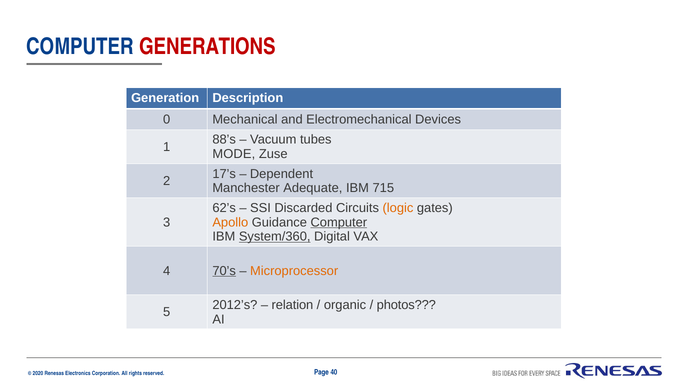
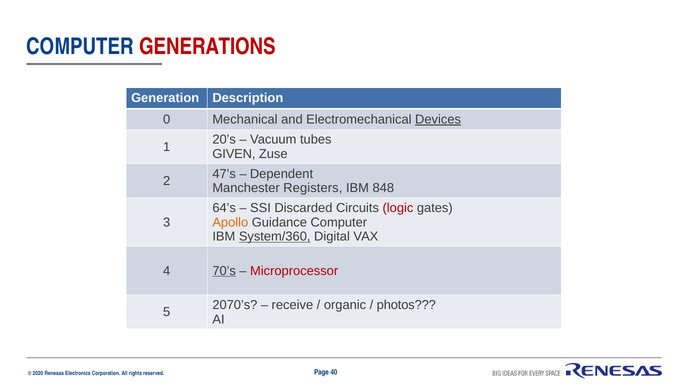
Devices underline: none -> present (438, 119)
88’s: 88’s -> 20’s (224, 140)
MODE: MODE -> GIVEN (234, 154)
17’s: 17’s -> 47’s (224, 174)
Adequate: Adequate -> Registers (313, 188)
715: 715 -> 848 (383, 188)
62’s: 62’s -> 64’s (224, 208)
logic colour: orange -> red (398, 208)
Computer underline: present -> none (339, 222)
Microprocessor colour: orange -> red (294, 271)
2012’s: 2012’s -> 2070’s (235, 305)
relation: relation -> receive (292, 305)
